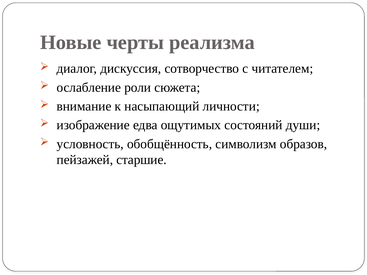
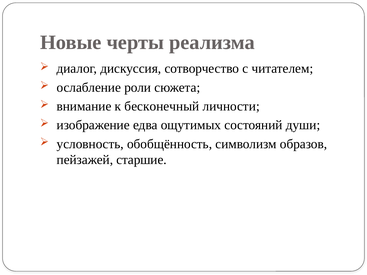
насыпающий: насыпающий -> бесконечный (162, 106)
